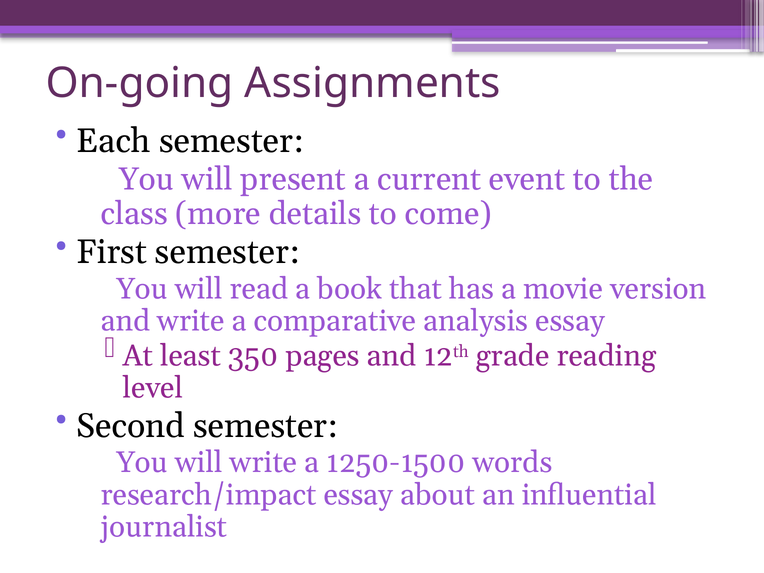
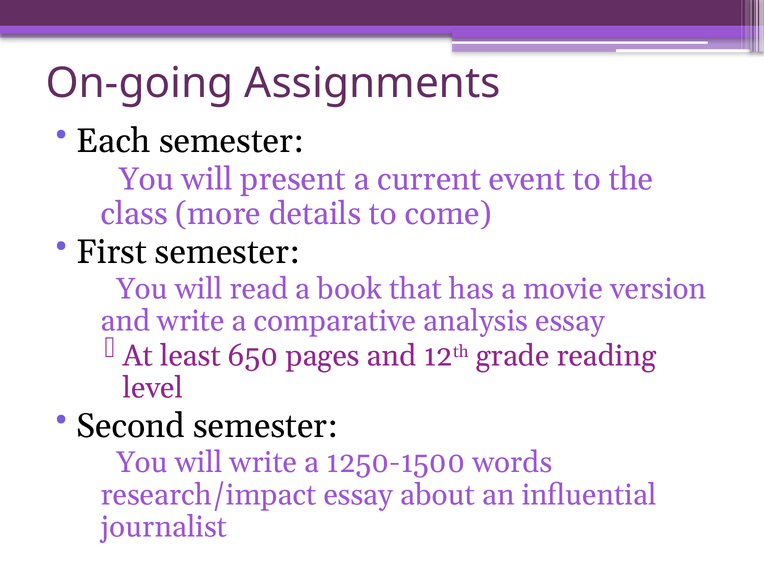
350: 350 -> 650 (253, 356)
